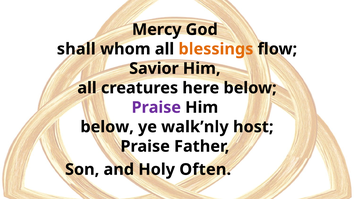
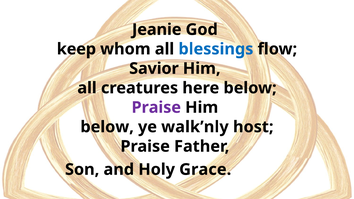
Mercy: Mercy -> Jeanie (157, 30)
shall: shall -> keep (76, 49)
blessings colour: orange -> blue (216, 49)
Often: Often -> Grace (205, 170)
